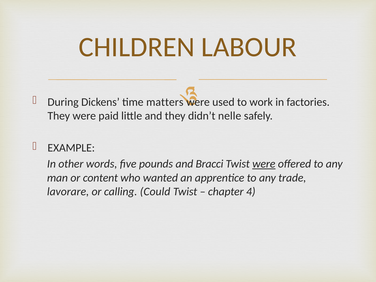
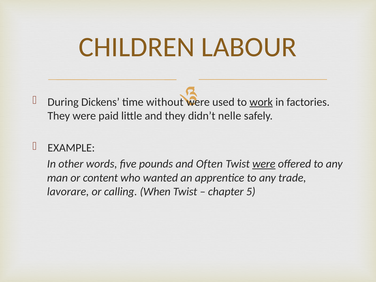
matters: matters -> without (165, 102)
work underline: none -> present (261, 102)
Bracci: Bracci -> Often (209, 164)
Could: Could -> When (155, 191)
4: 4 -> 5 (251, 191)
